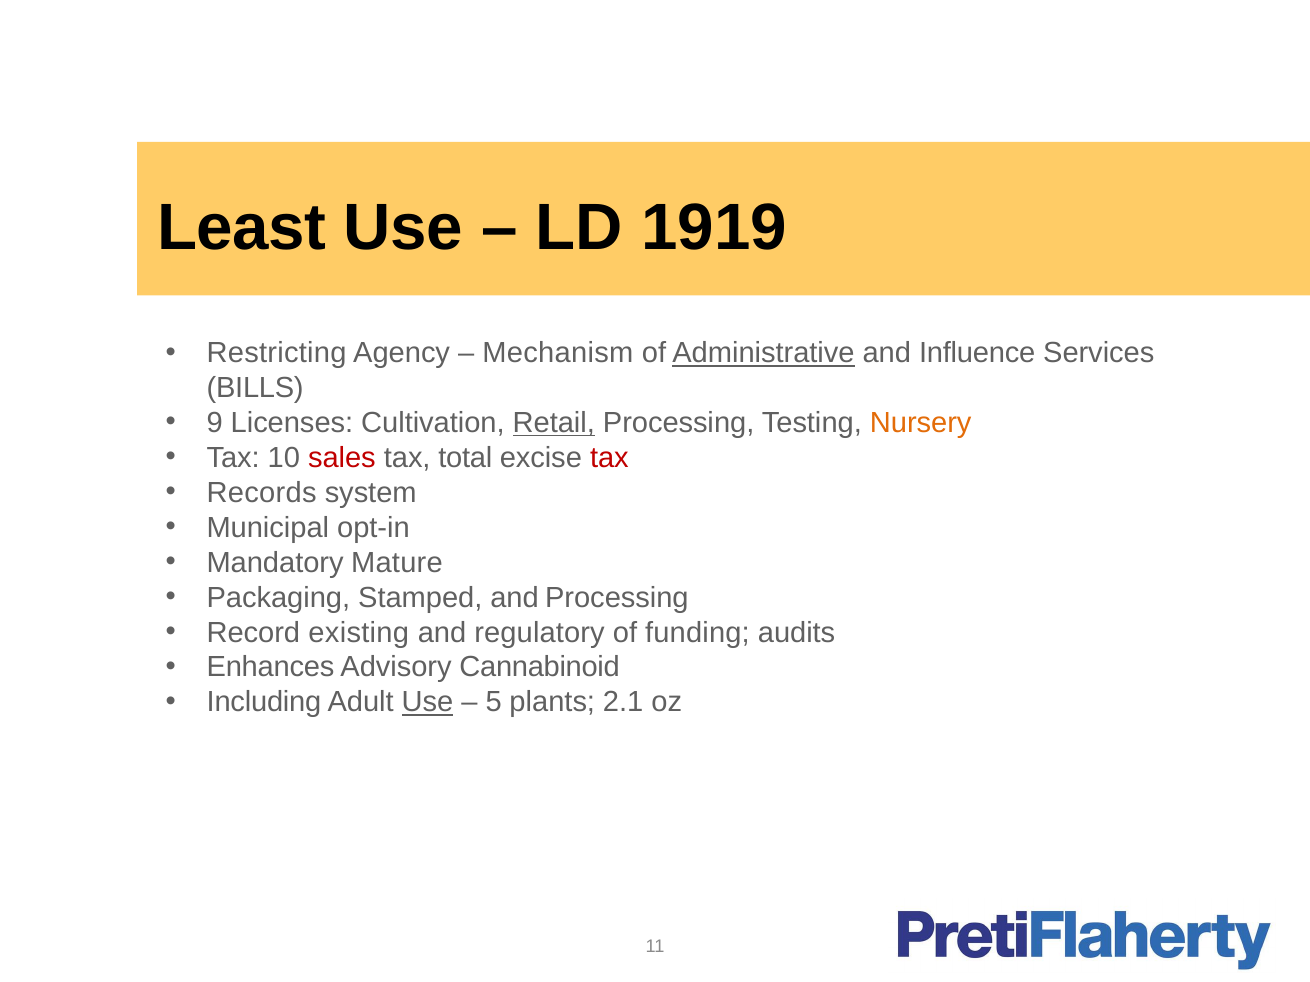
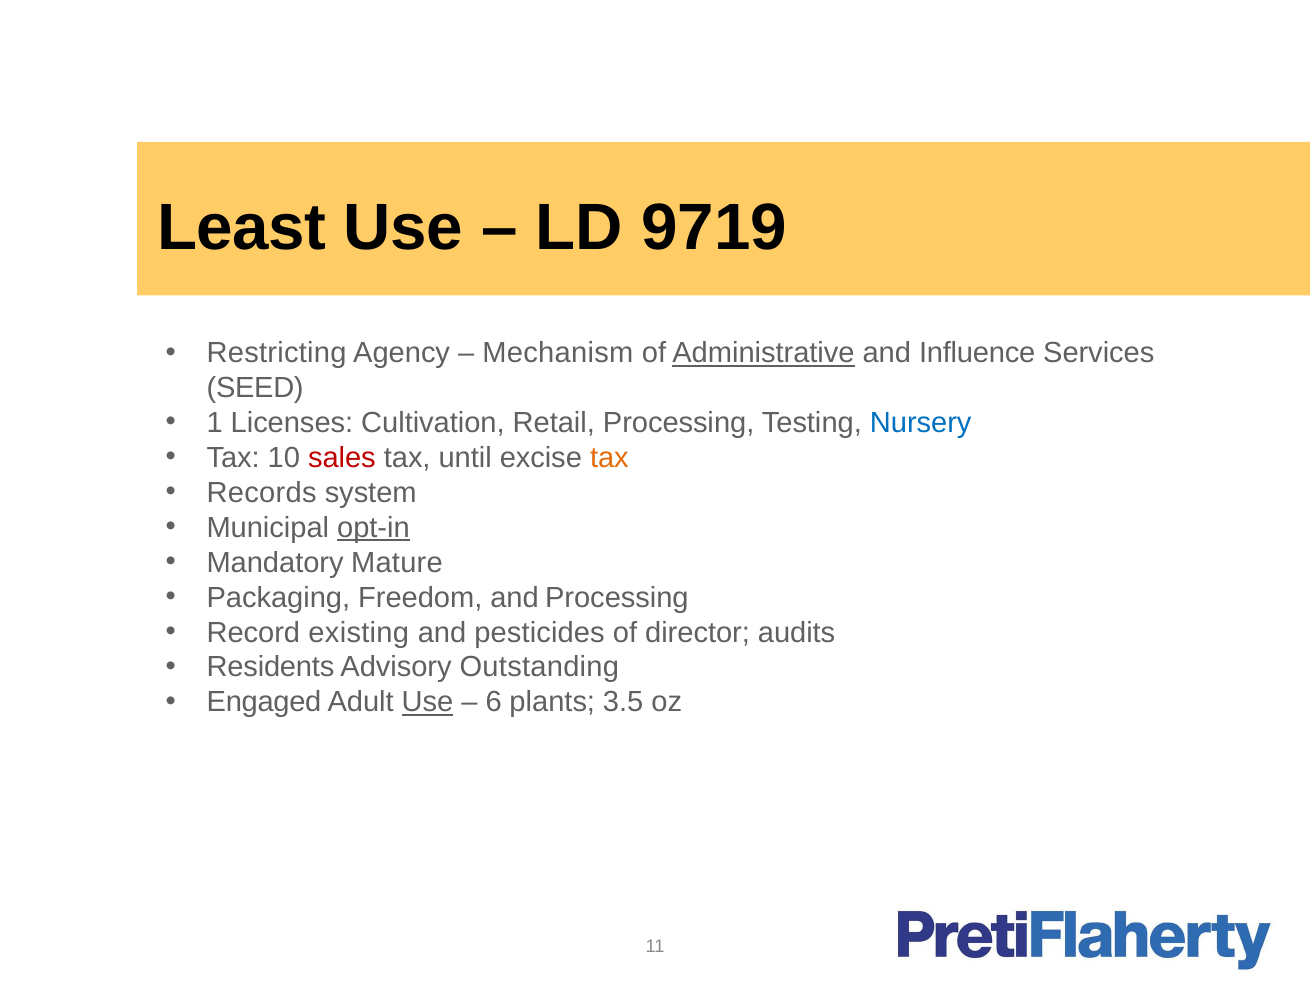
1919: 1919 -> 9719 (714, 228)
BILLS: BILLS -> SEED (255, 388)
9: 9 -> 1 (215, 423)
Retail underline: present -> none (554, 423)
Nursery colour: orange -> blue (921, 423)
total: total -> until (465, 458)
tax colour: red -> orange (609, 458)
opt-in underline: none -> present (373, 528)
Stamped: Stamped -> Freedom (420, 598)
regulatory: regulatory -> pesticides (540, 633)
funding: funding -> director (698, 633)
Enhances: Enhances -> Residents (270, 668)
Cannabinoid: Cannabinoid -> Outstanding (539, 668)
Including: Including -> Engaged (264, 703)
5: 5 -> 6 (494, 703)
2.1: 2.1 -> 3.5 (623, 703)
